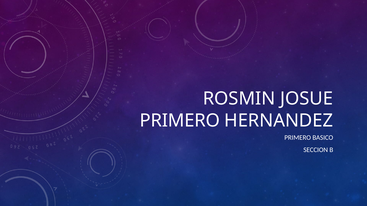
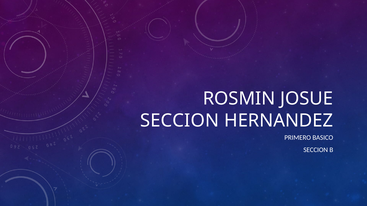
PRIMERO: PRIMERO -> SECCION (180, 121)
